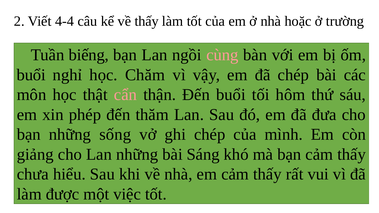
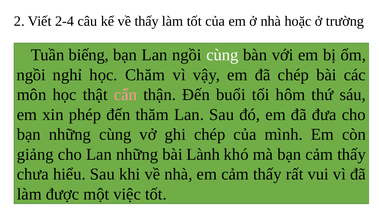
4-4: 4-4 -> 2-4 (65, 21)
cùng colour: pink -> white (222, 55)
buổi: buổi -> ngồi (31, 75)
những sống: sống -> cùng (115, 135)
Sáng: Sáng -> Lành (203, 155)
